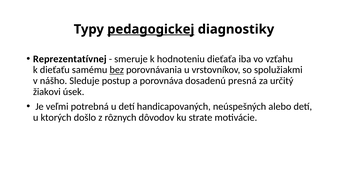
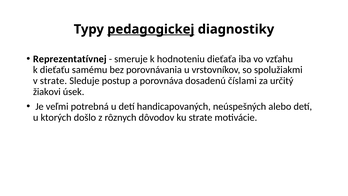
bez underline: present -> none (117, 70)
v nášho: nášho -> strate (53, 81)
presná: presná -> číslami (242, 81)
